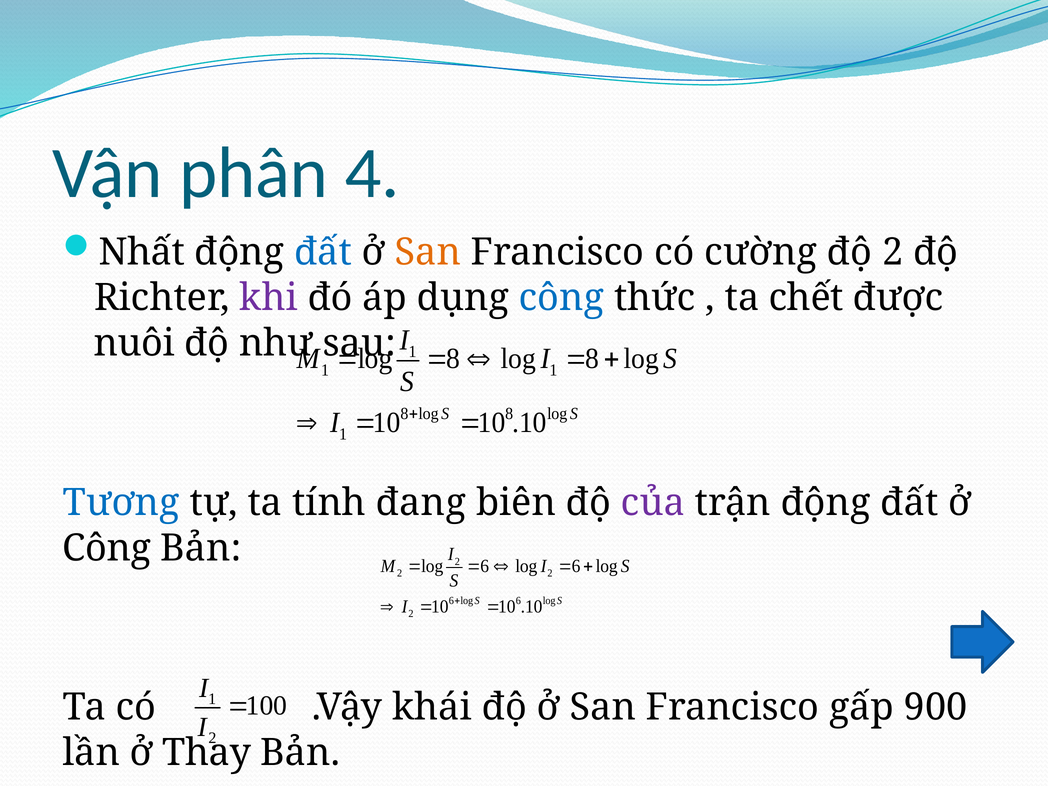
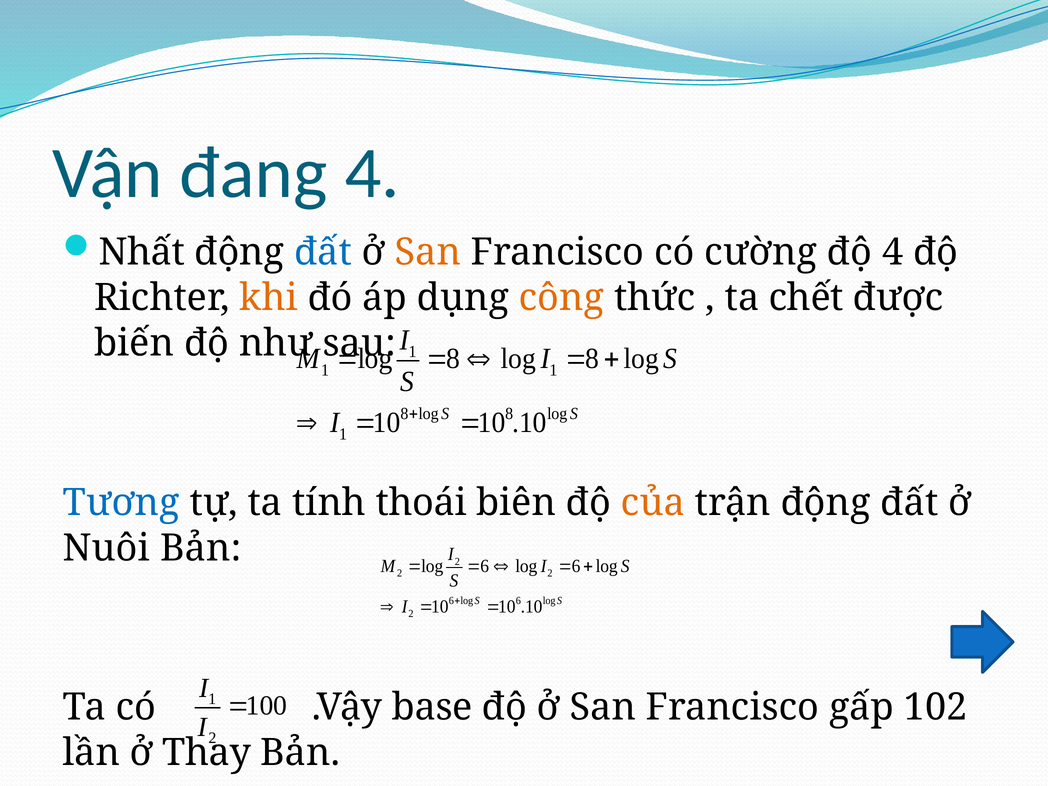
phân: phân -> đang (253, 173)
độ 2: 2 -> 4 (893, 252)
khi colour: purple -> orange (269, 298)
công colour: blue -> orange (561, 298)
nuôi: nuôi -> biến (134, 343)
đang: đang -> thoái (421, 503)
của colour: purple -> orange (653, 503)
Công: Công -> Nuôi (106, 548)
khái: khái -> base (432, 707)
900: 900 -> 102 (936, 707)
